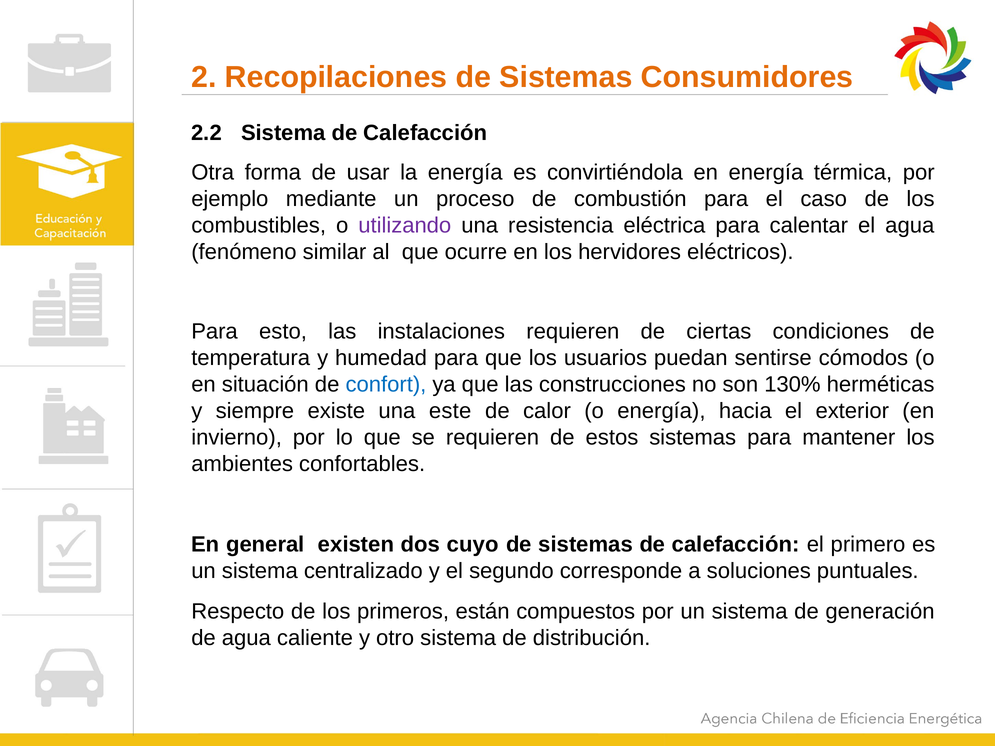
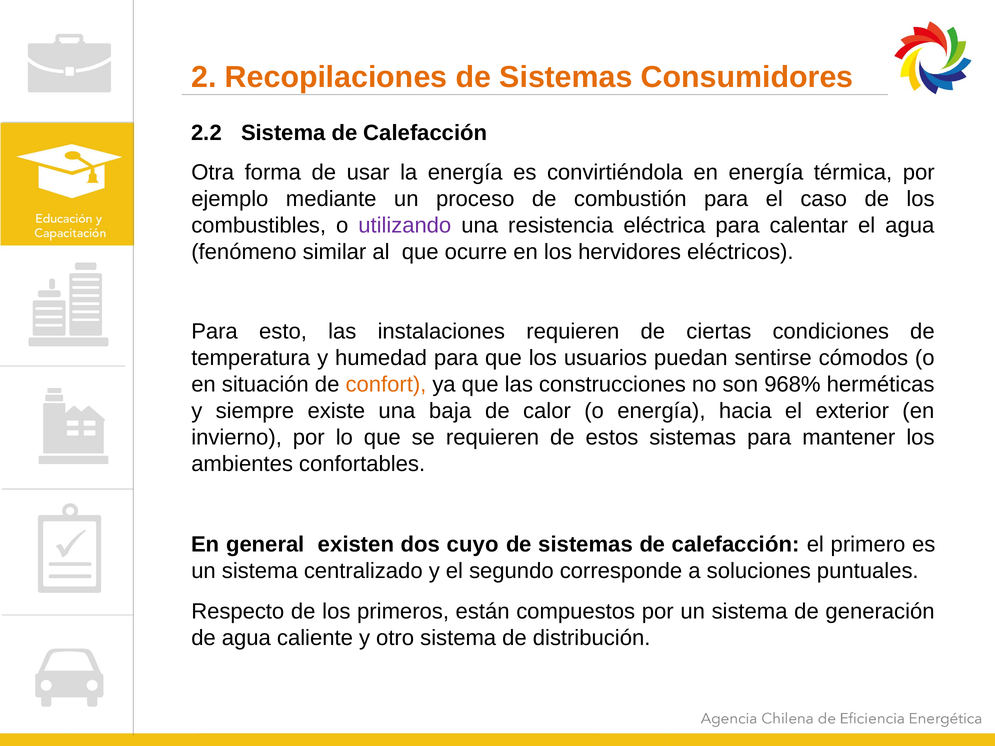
confort colour: blue -> orange (386, 385)
130%: 130% -> 968% (792, 385)
este: este -> baja (450, 411)
